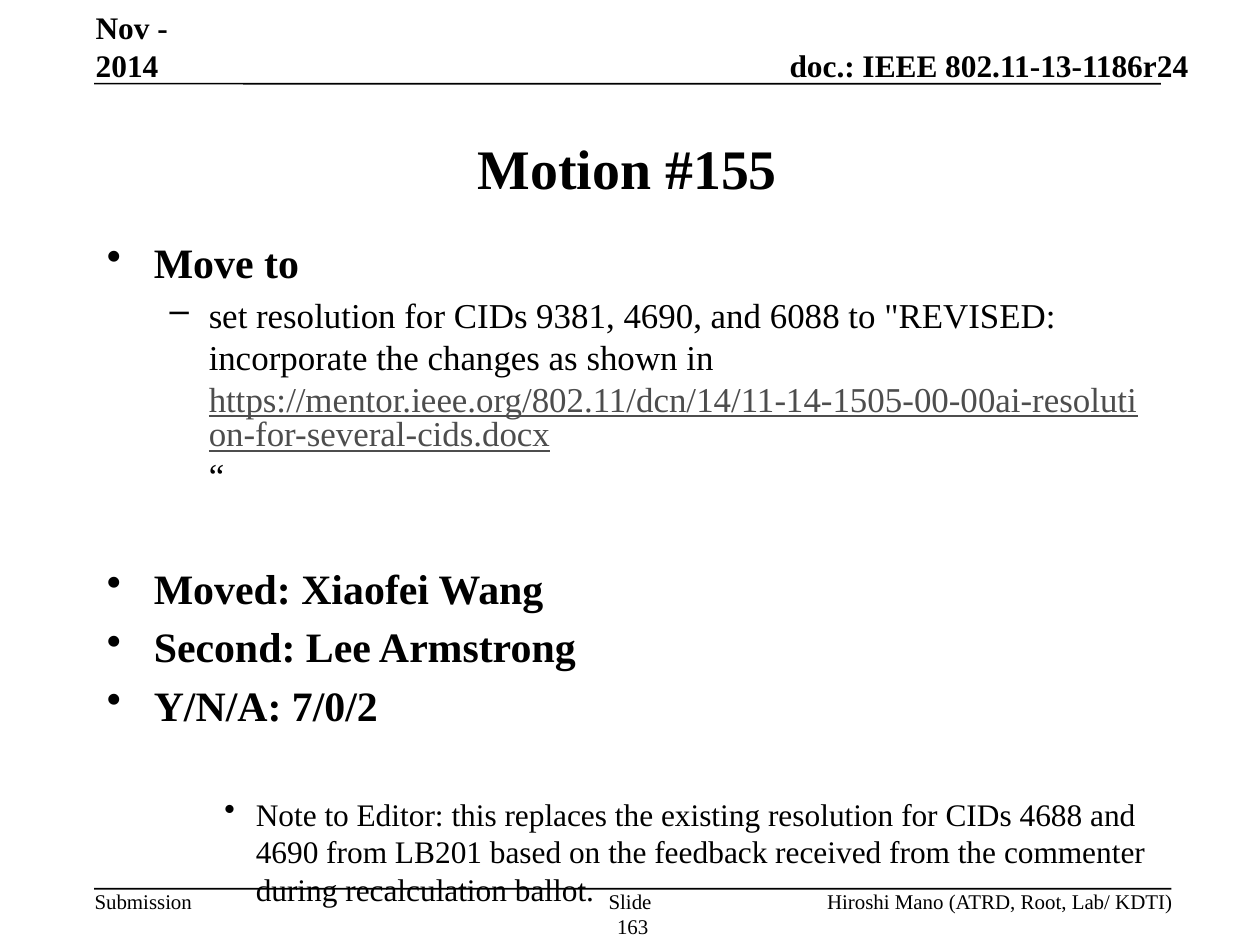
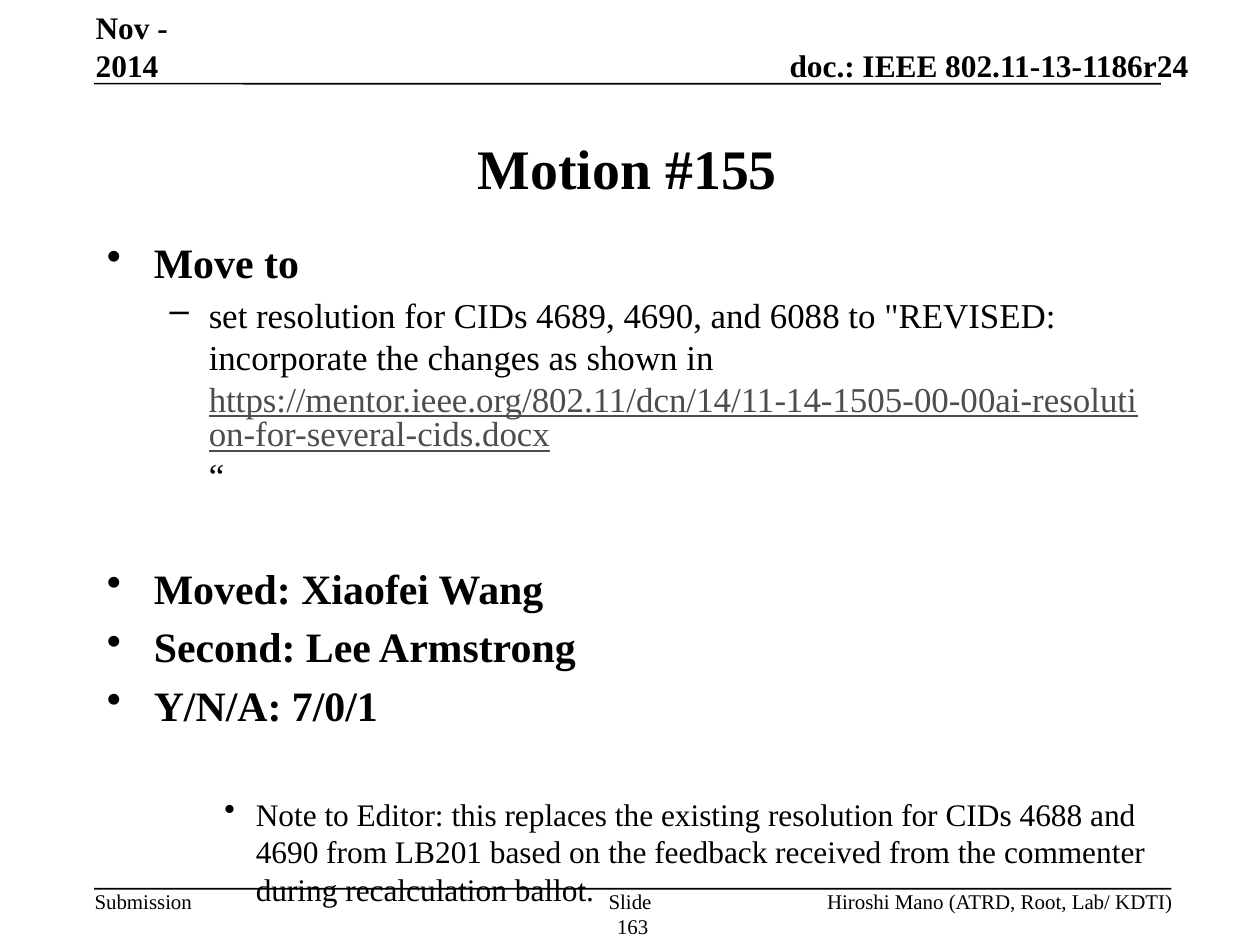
9381: 9381 -> 4689 (575, 317)
7/0/2: 7/0/2 -> 7/0/1 (335, 708)
